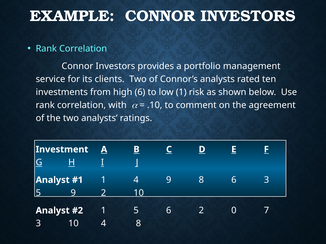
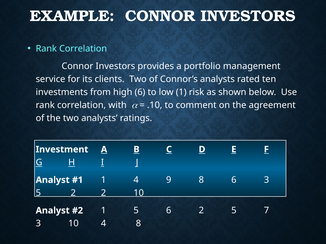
5 9: 9 -> 2 (73, 193)
2 0: 0 -> 5 (234, 211)
